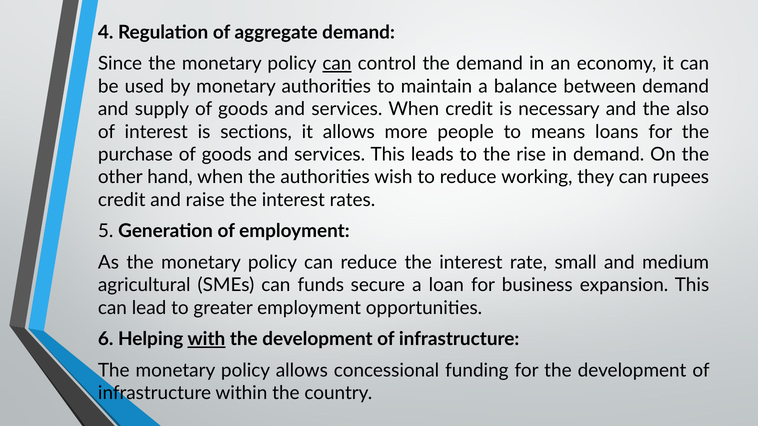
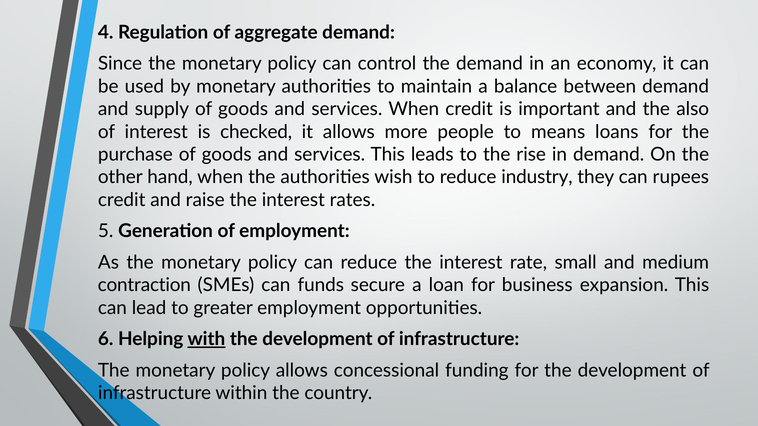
can underline: present -> none (337, 64)
necessary: necessary -> important (559, 109)
sections: sections -> checked (256, 132)
working: working -> industry (537, 177)
agricultural: agricultural -> contraction (144, 285)
